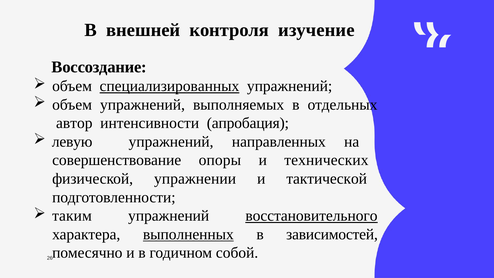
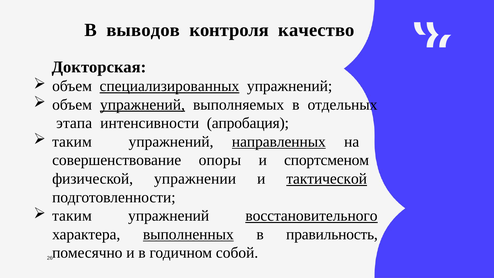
внешней: внешней -> выводов (143, 30)
изучение: изучение -> качество (316, 30)
Воссоздание: Воссоздание -> Докторская (99, 67)
упражнений underline: none -> present (143, 105)
автор: автор -> этапа (74, 123)
левую: левую -> таким (72, 142)
направленных underline: none -> present (279, 142)
технических: технических -> спортсменом (327, 160)
тактической underline: none -> present (327, 179)
зависимостей: зависимостей -> правильность (332, 234)
